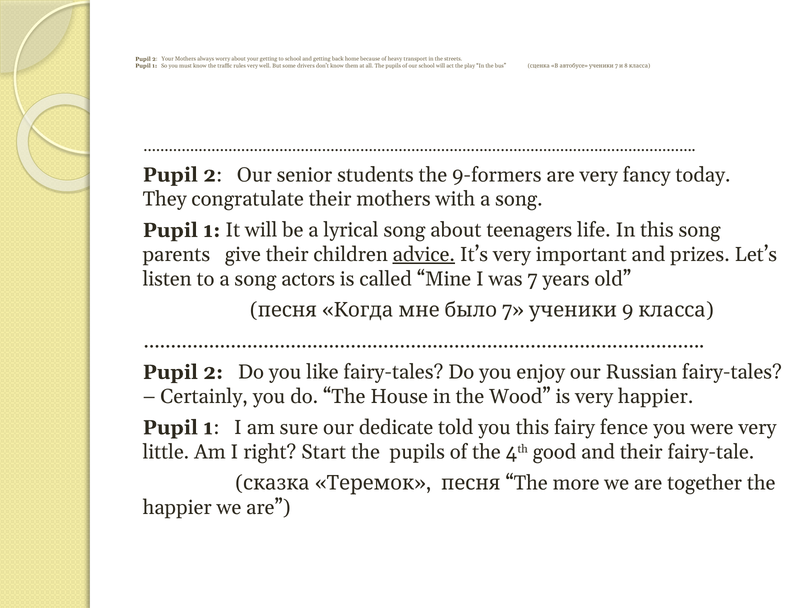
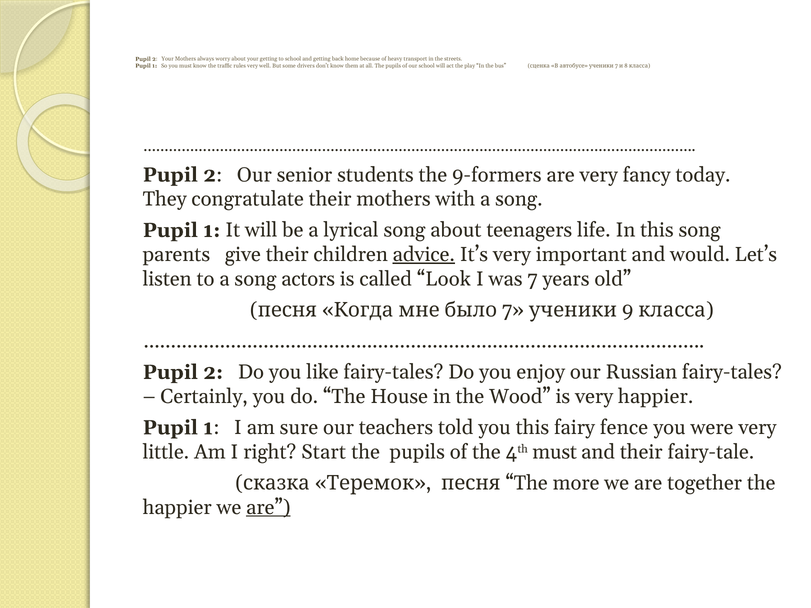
prizes: prizes -> would (700, 255)
Mine: Mine -> Look (444, 279)
dedicate: dedicate -> teachers (396, 428)
4th good: good -> must (555, 452)
are underline: none -> present (268, 508)
